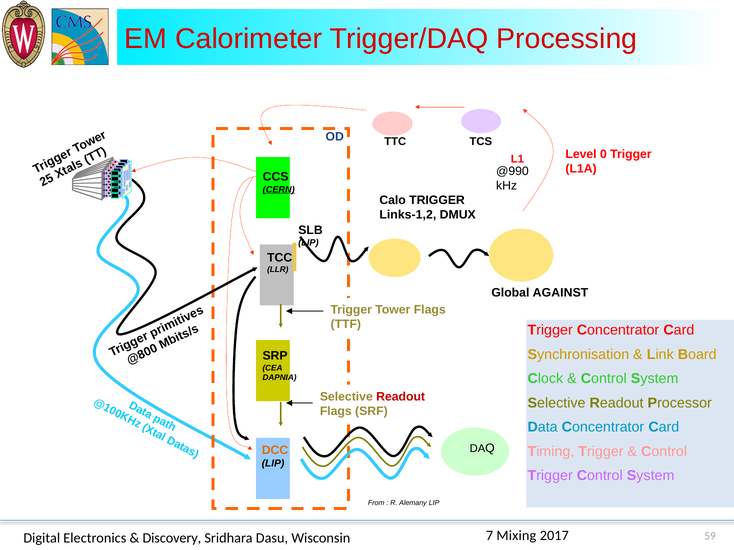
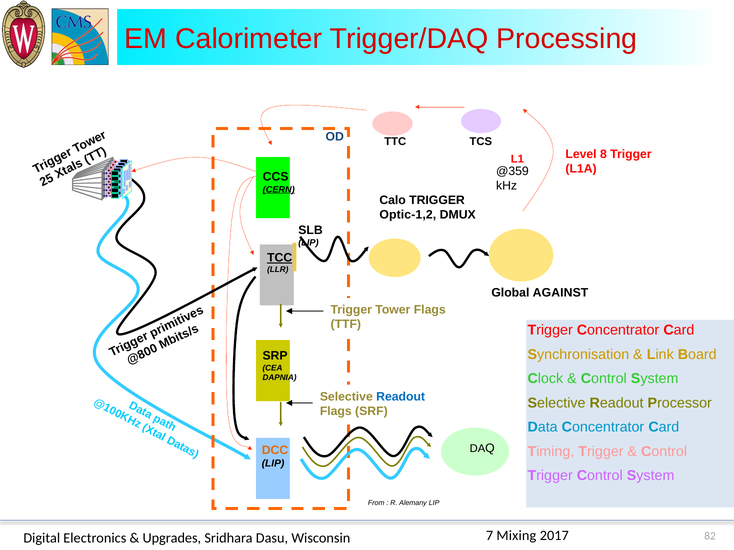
Level 0: 0 -> 8 (603, 154)
@990: @990 -> @359 (512, 171)
Links-1,2: Links-1,2 -> Optic-1,2 (408, 215)
TCC underline: none -> present (280, 258)
Readout colour: red -> blue (401, 397)
Discovery: Discovery -> Upgrades (172, 538)
59: 59 -> 82 (710, 536)
